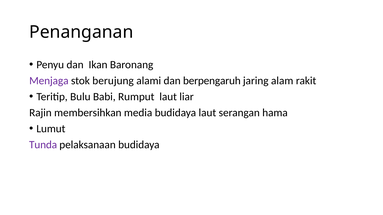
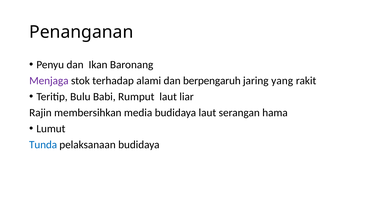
berujung: berujung -> terhadap (113, 81)
alam: alam -> yang (282, 81)
Tunda colour: purple -> blue (43, 145)
